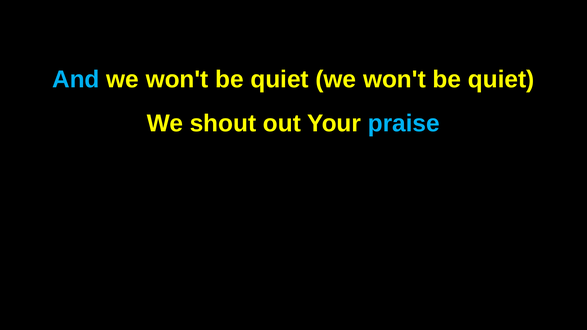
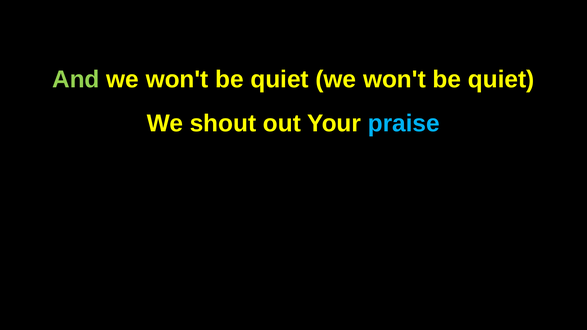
And colour: light blue -> light green (76, 79)
